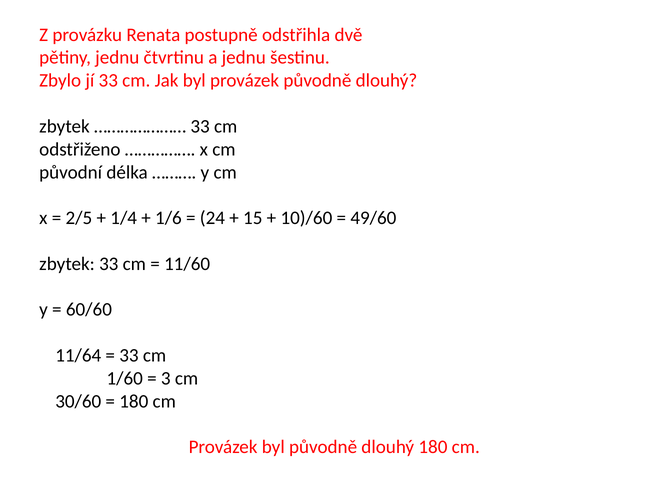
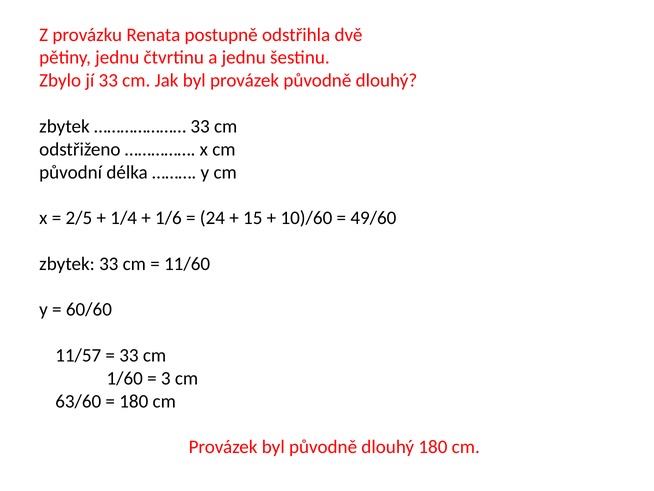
11/64: 11/64 -> 11/57 (78, 355)
30/60: 30/60 -> 63/60 (78, 401)
